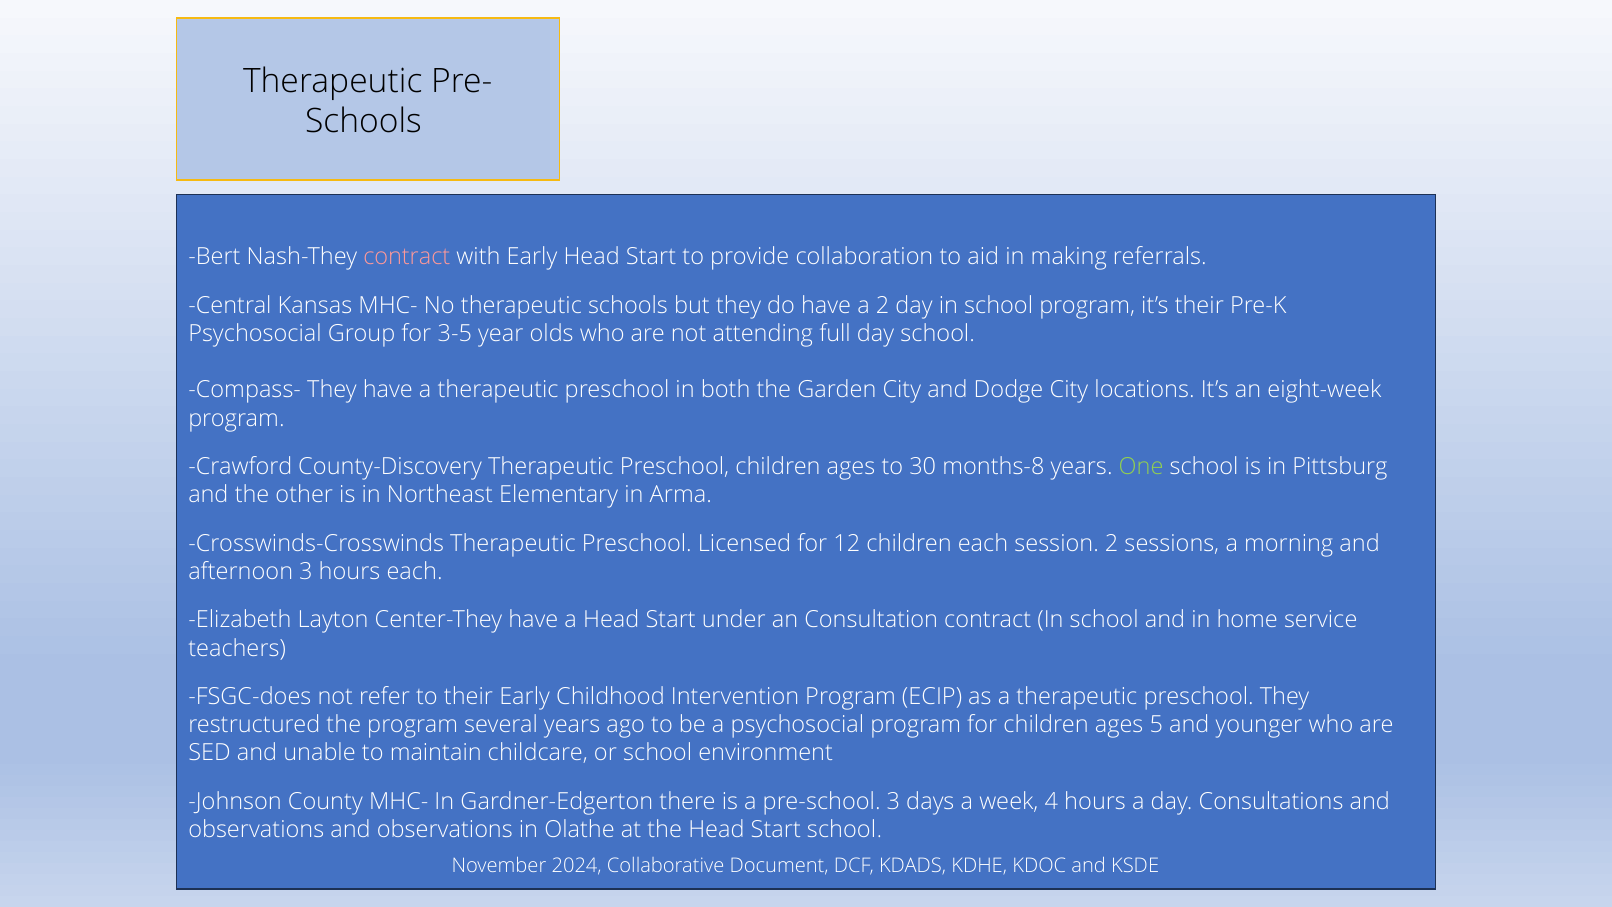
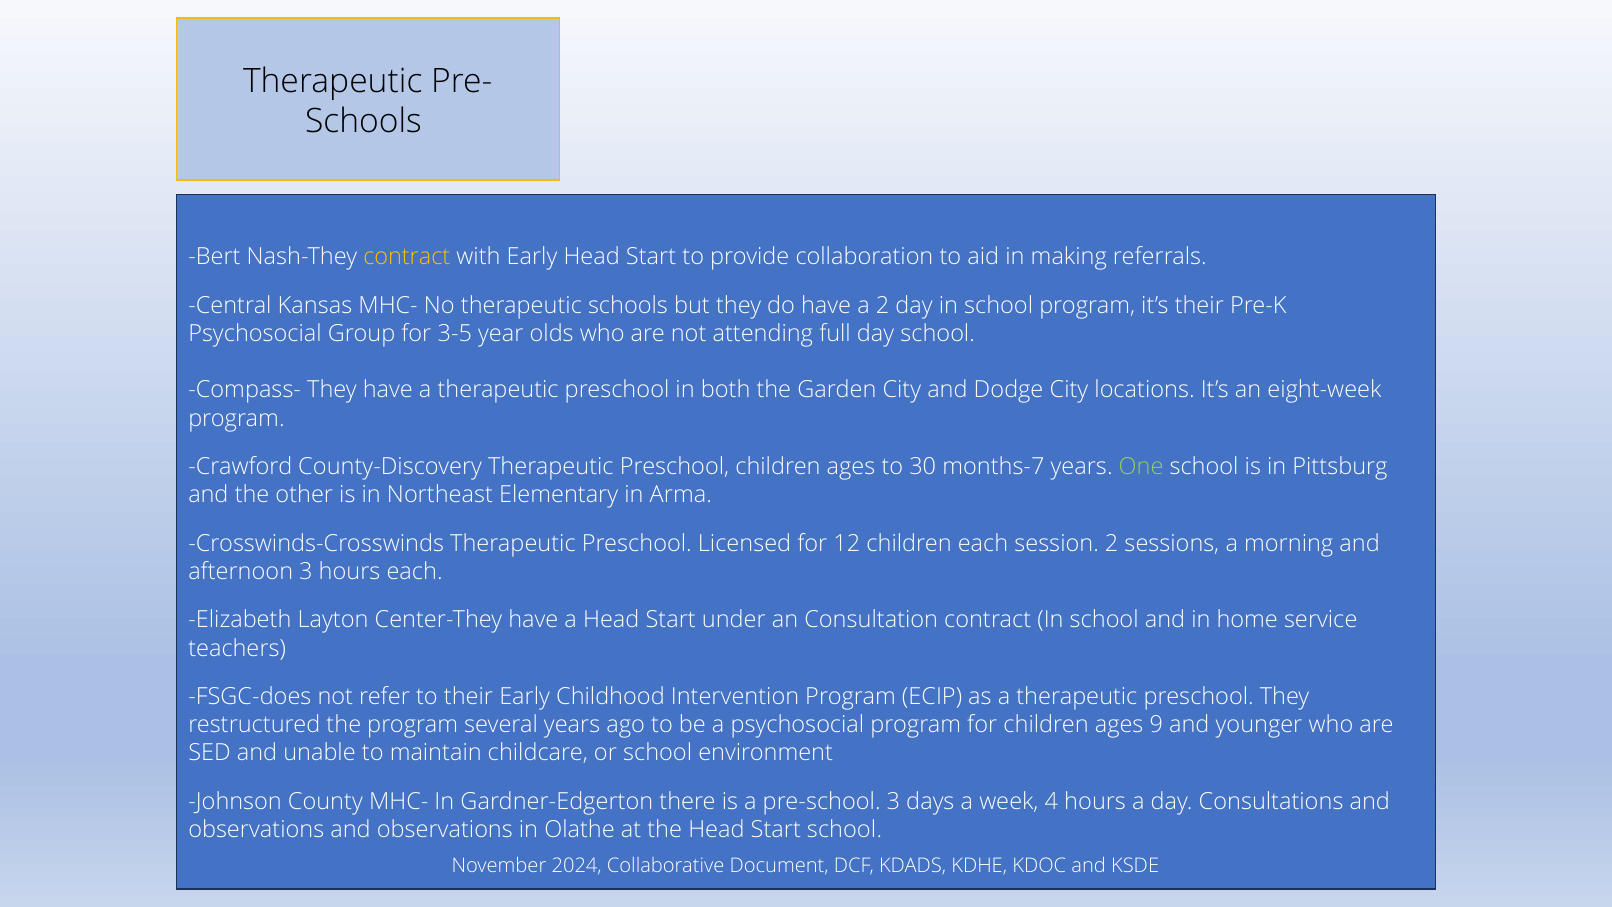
contract colour: pink -> yellow (407, 257)
months-8: months-8 -> months-7 (993, 467)
5: 5 -> 9 (1156, 725)
